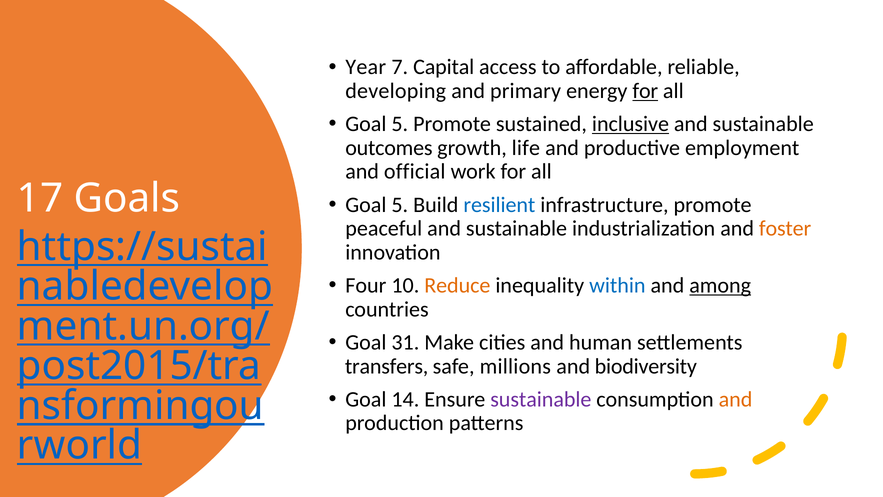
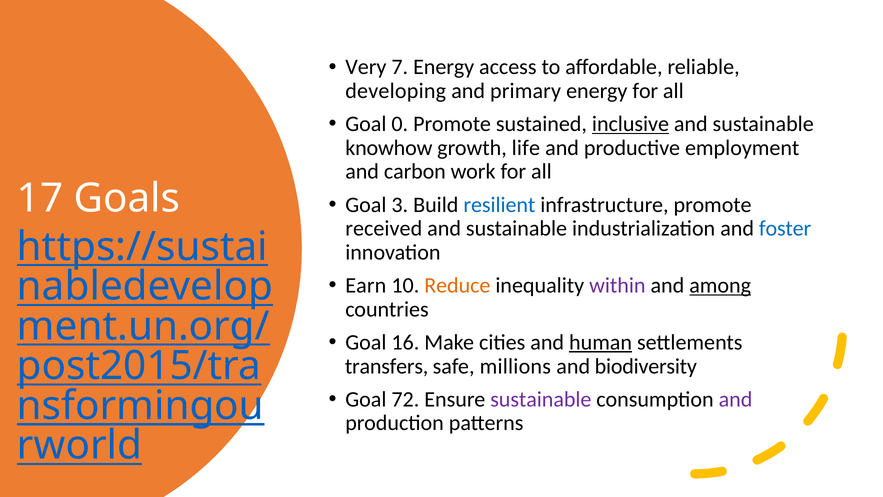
Year: Year -> Very (366, 67)
7 Capital: Capital -> Energy (444, 67)
for underline: present -> none (645, 91)
5: 5 -> 0 (400, 124)
outcomes: outcomes -> knowhow (389, 148)
official: official -> carbon (415, 172)
5: 5 -> 3 (400, 205)
peaceful: peaceful -> received (384, 228)
foster colour: orange -> blue (785, 228)
Four: Four -> Earn (366, 285)
within colour: blue -> purple (617, 285)
31: 31 -> 16 (405, 342)
human underline: none -> present (601, 342)
14: 14 -> 72 (405, 399)
and colour: orange -> purple (736, 399)
